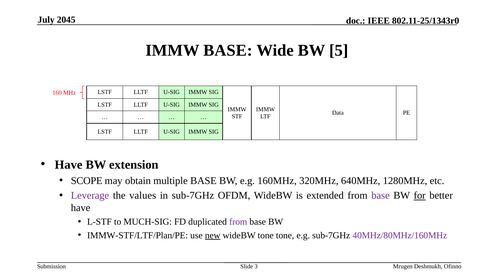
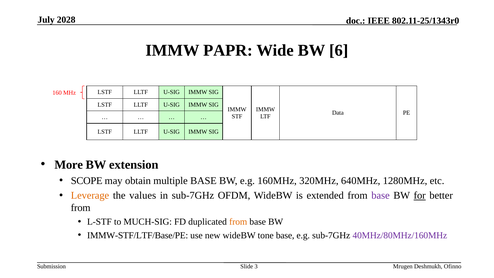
2045: 2045 -> 2028 (66, 20)
IMMW BASE: BASE -> PAPR (228, 51)
5: 5 -> 6 (339, 51)
Have: Have -> More (69, 165)
Leverage colour: purple -> orange (90, 195)
have: have -> from (81, 208)
from colour: purple -> orange (238, 222)
IMMW-STF/LTF/Plan/PE: IMMW-STF/LTF/Plan/PE -> IMMW-STF/LTF/Base/PE (138, 235)
new underline: present -> none (213, 235)
tone tone: tone -> base (285, 235)
